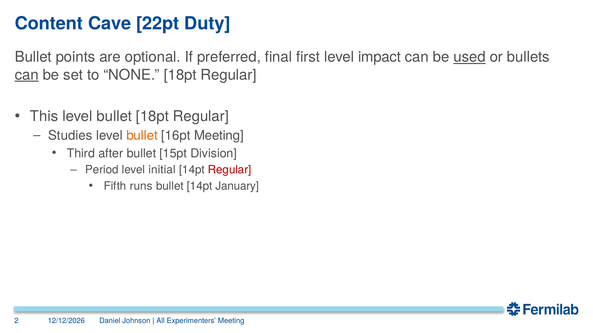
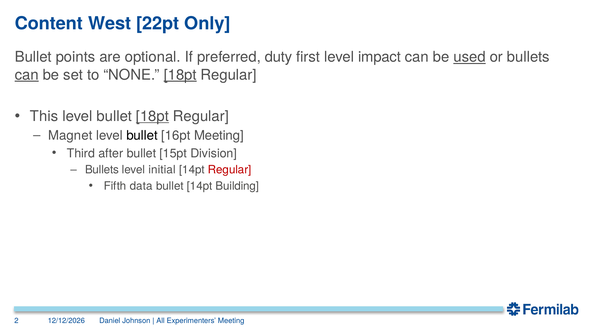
Cave: Cave -> West (110, 23)
Duty: Duty -> Only (207, 23)
final: final -> duty (279, 57)
18pt underline: none -> present (180, 75)
18pt underline: none -> present (152, 116)
Studies: Studies -> Magnet (70, 136)
bullet colour: orange -> black (142, 136)
Period: Period -> Bullets (102, 170)
runs: runs -> data (141, 186)
January: January -> Building (237, 186)
